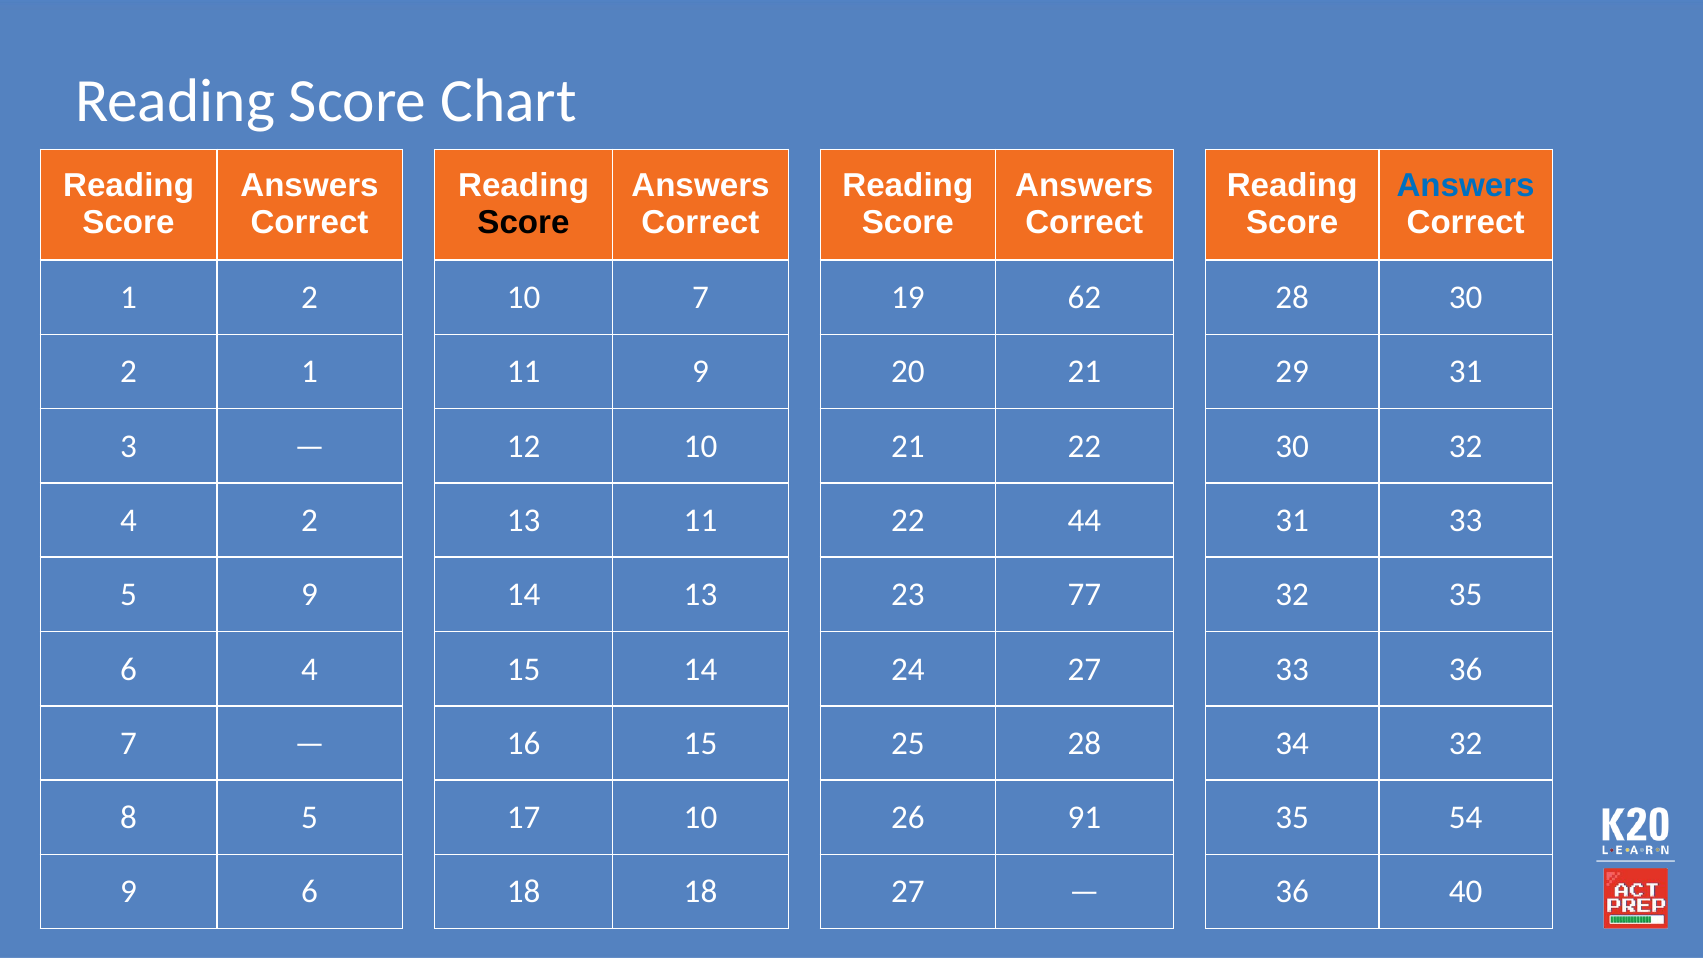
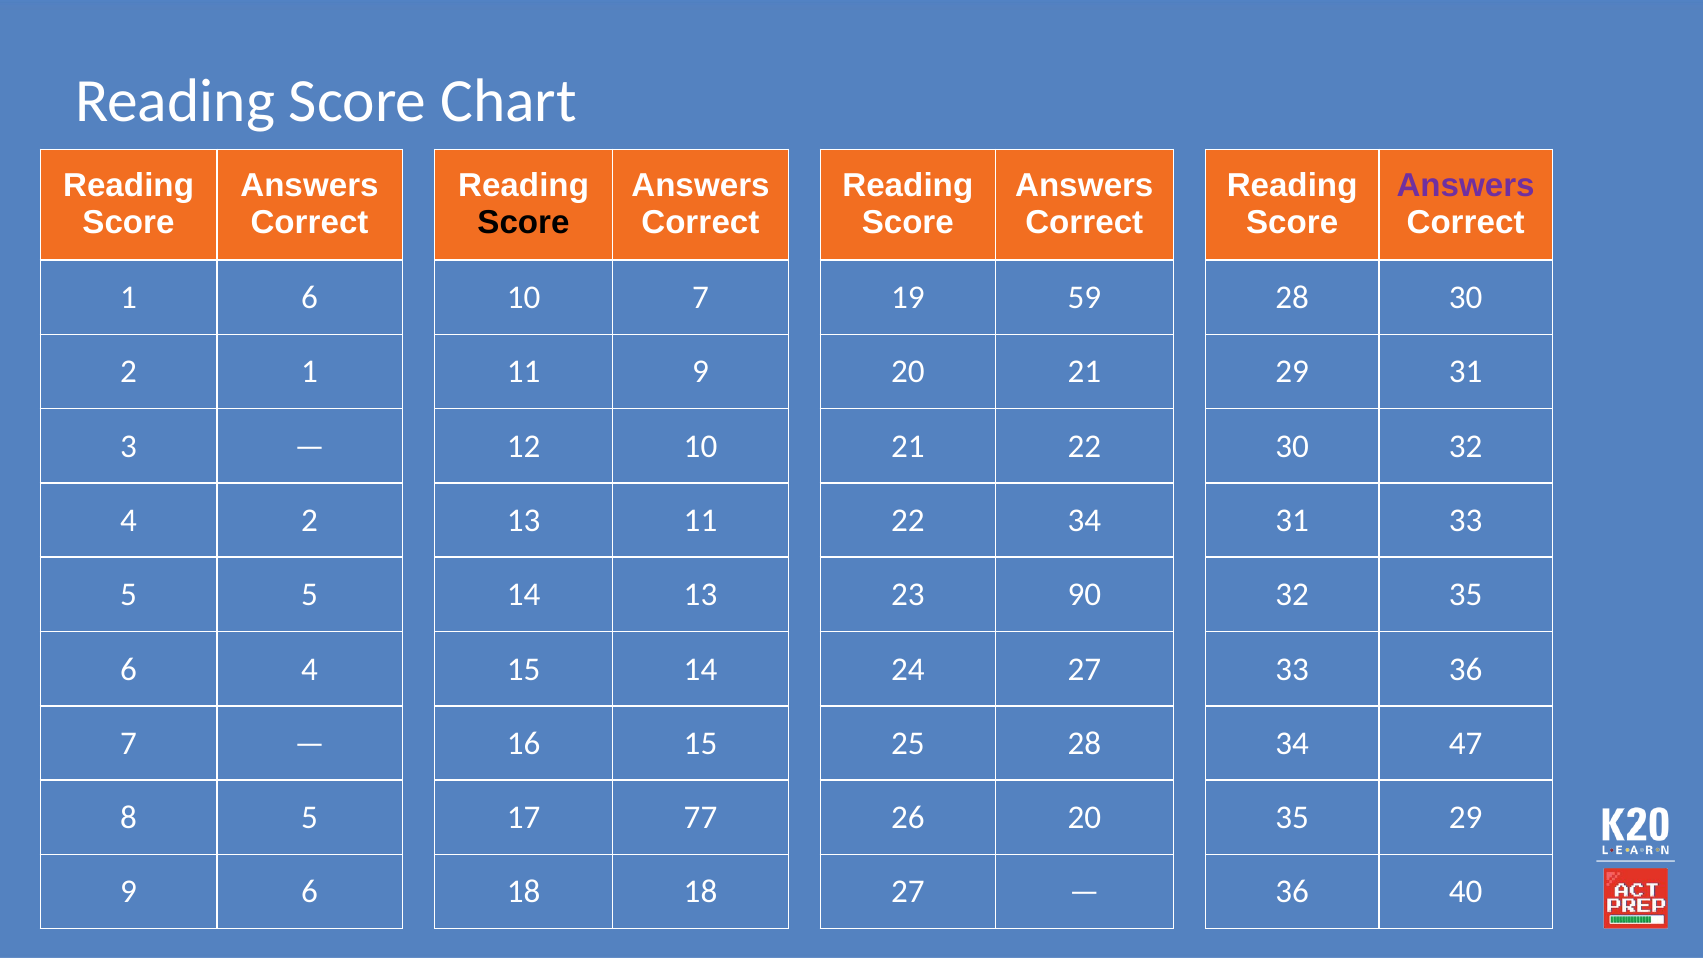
Answers colour: blue -> purple (1466, 186)
1 2: 2 -> 6 (310, 298)
62: 62 -> 59 (1084, 298)
22 44: 44 -> 34 (1084, 520)
9: 9 -> 5 (310, 595)
77: 77 -> 90 (1084, 595)
34 32: 32 -> 47 (1466, 743)
17 10: 10 -> 77 (701, 818)
26 91: 91 -> 20 (1084, 818)
35 54: 54 -> 29 (1466, 818)
